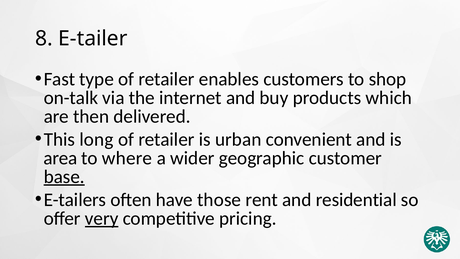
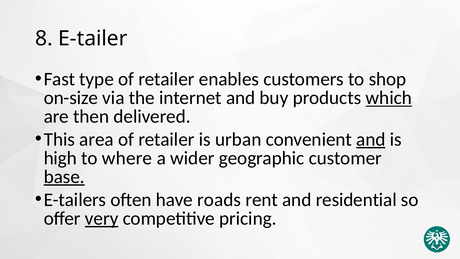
on-talk: on-talk -> on-size (71, 98)
which underline: none -> present (389, 98)
long: long -> area (97, 139)
and underline: none -> present (371, 139)
area: area -> high (60, 158)
those: those -> roads (219, 200)
